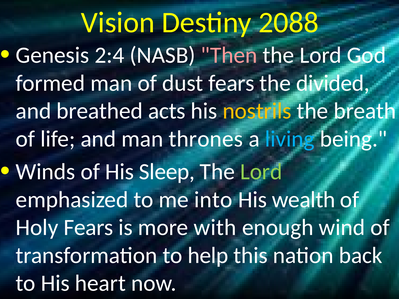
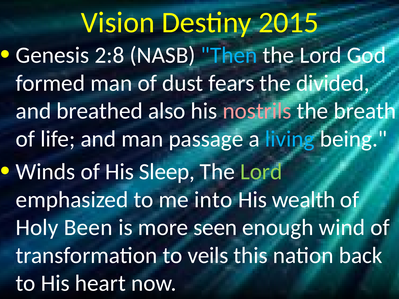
2088: 2088 -> 2015 (289, 23)
2:4: 2:4 -> 2:8 (109, 55)
Then colour: pink -> light blue (229, 55)
acts: acts -> also (167, 111)
nostrils colour: yellow -> pink (257, 111)
thrones: thrones -> passage (206, 139)
Holy Fears: Fears -> Been (88, 228)
with: with -> seen (215, 228)
help: help -> veils (208, 256)
